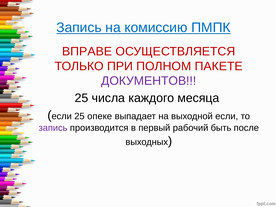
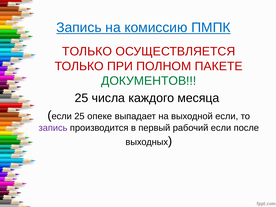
ВПРАВЕ: ВПРАВЕ -> ТОЛЬКО (87, 51)
ДОКУМЕНТОВ colour: purple -> green (149, 81)
рабочий быть: быть -> если (221, 128)
